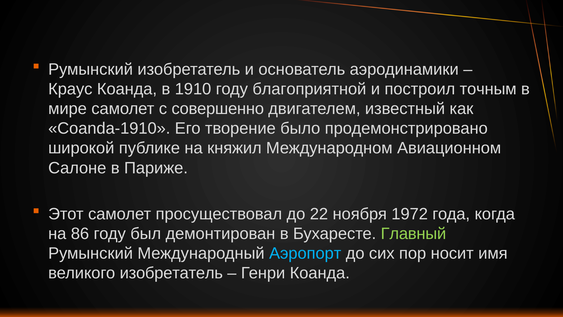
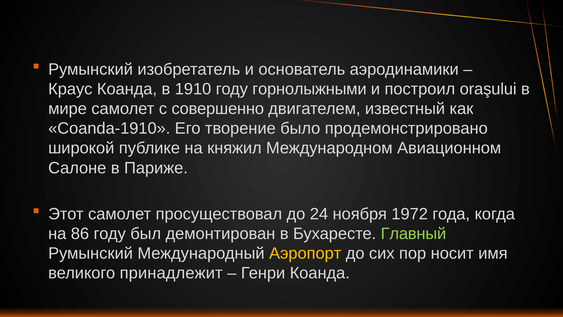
благоприятной: благоприятной -> горнолыжными (309, 89)
точным: точным -> oraşului (488, 89)
22: 22 -> 24 (319, 214)
Аэропорт colour: light blue -> yellow (305, 253)
великого изобретатель: изобретатель -> принадлежит (171, 273)
